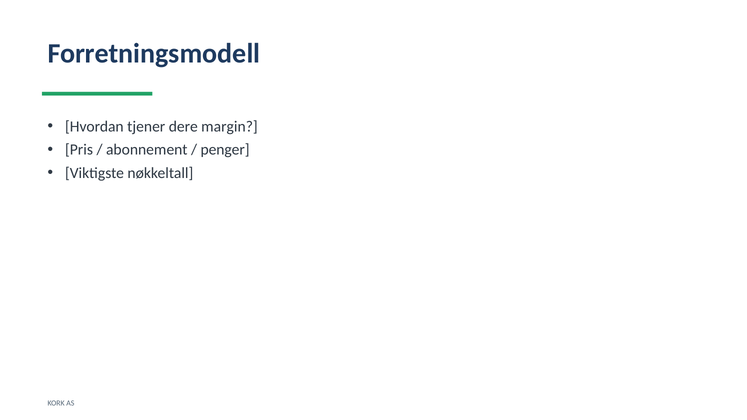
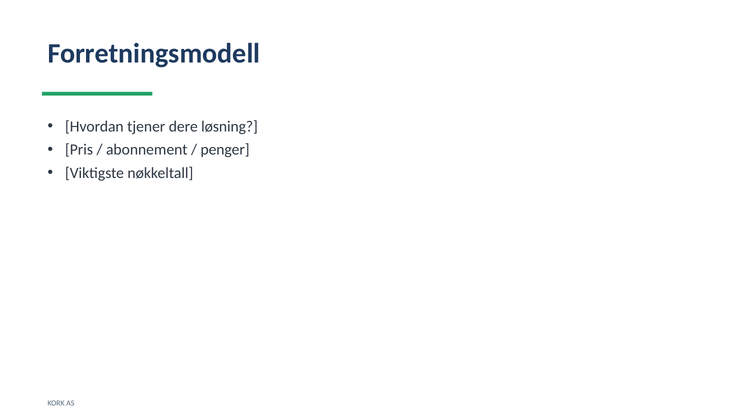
margin: margin -> løsning (230, 127)
